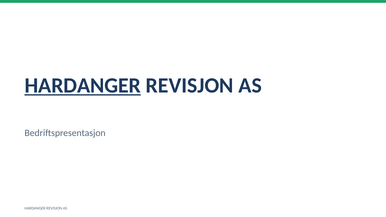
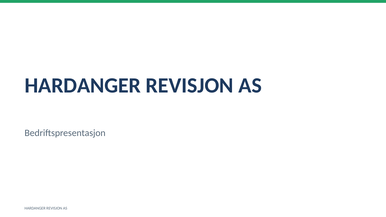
HARDANGER underline: present -> none (83, 86)
